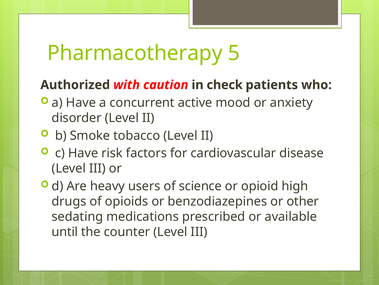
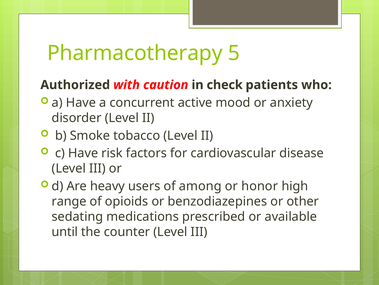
science: science -> among (200, 186)
opioid: opioid -> honor (260, 186)
drugs: drugs -> range (69, 201)
